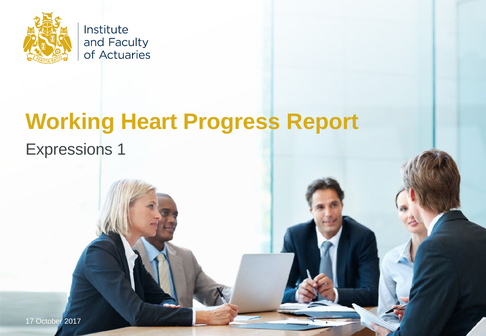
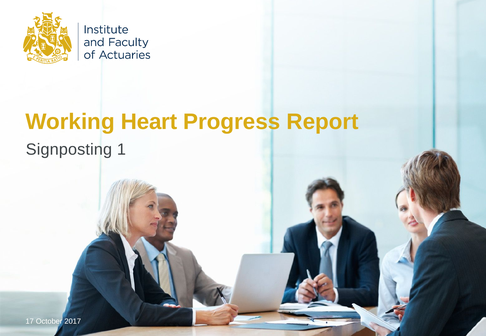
Expressions: Expressions -> Signposting (69, 150)
